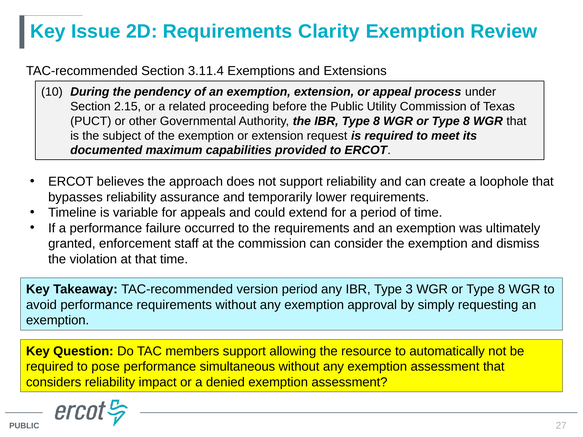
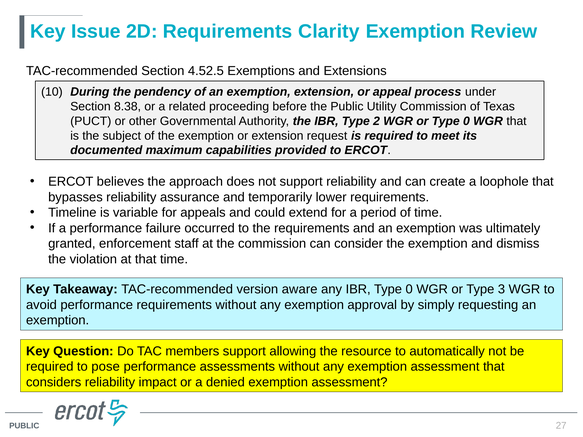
3.11.4: 3.11.4 -> 4.52.5 (206, 71)
2.15: 2.15 -> 8.38 (128, 107)
IBR Type 8: 8 -> 2 (377, 121)
8: 8 -> 0 (466, 121)
version period: period -> aware (300, 289)
IBR Type 3: 3 -> 0 (409, 289)
8: 8 -> 3 (501, 289)
simultaneous: simultaneous -> assessments (237, 367)
